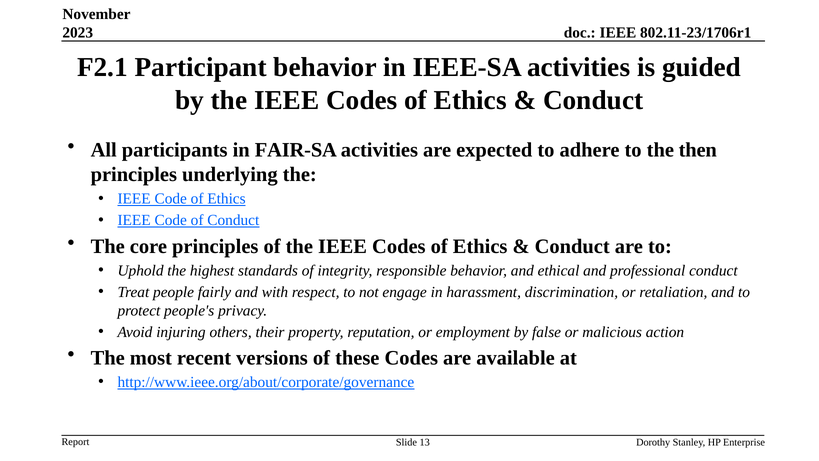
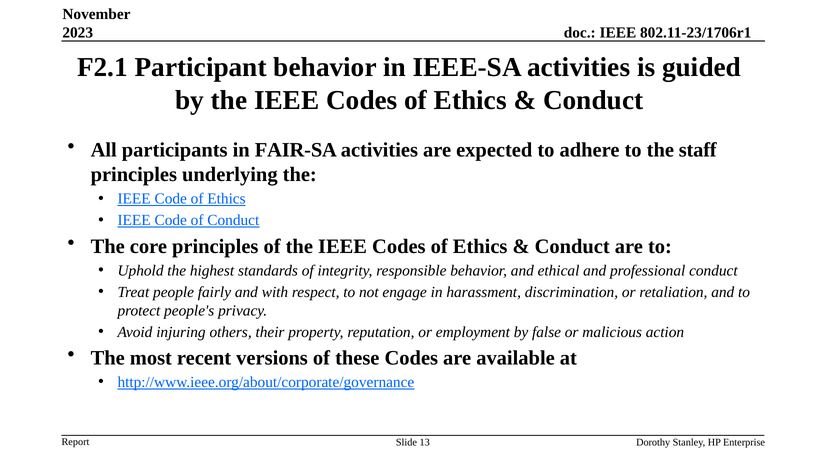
then: then -> staff (698, 150)
